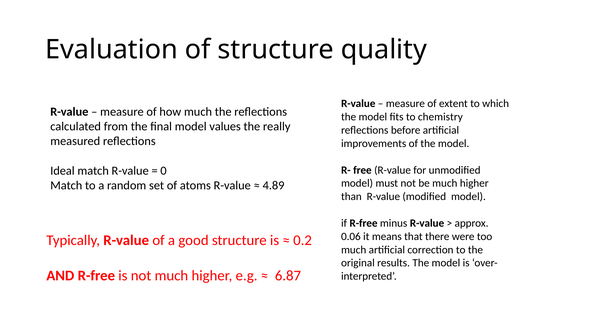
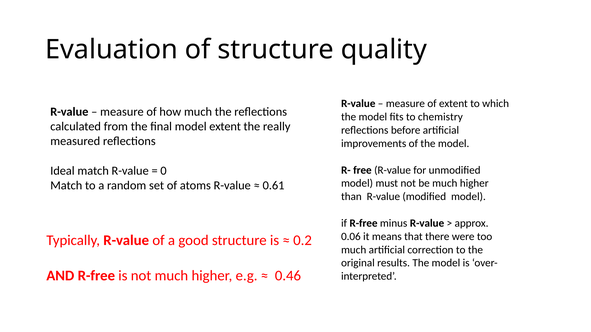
model values: values -> extent (225, 127)
4.89: 4.89 -> 0.61 (274, 186)
6.87: 6.87 -> 0.46 (288, 276)
